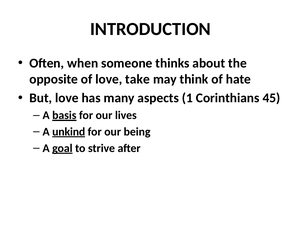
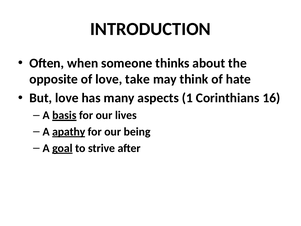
45: 45 -> 16 (271, 98)
unkind: unkind -> apathy (69, 132)
